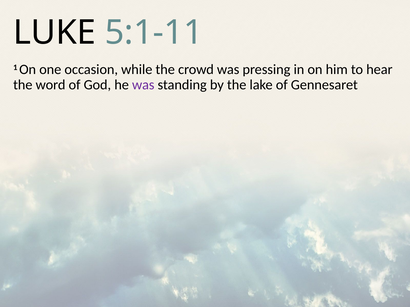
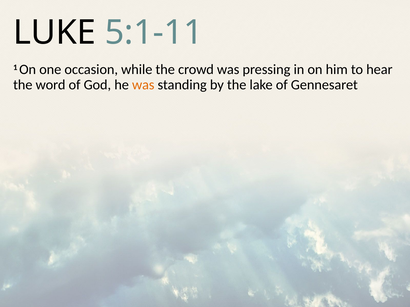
was colour: purple -> orange (143, 85)
